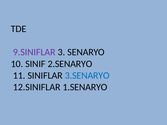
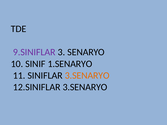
2.SENARYO: 2.SENARYO -> 1.SENARYO (70, 64)
3.SENARYO colour: blue -> orange (87, 76)
12.SINIFLAR 1.SENARYO: 1.SENARYO -> 3.SENARYO (85, 87)
